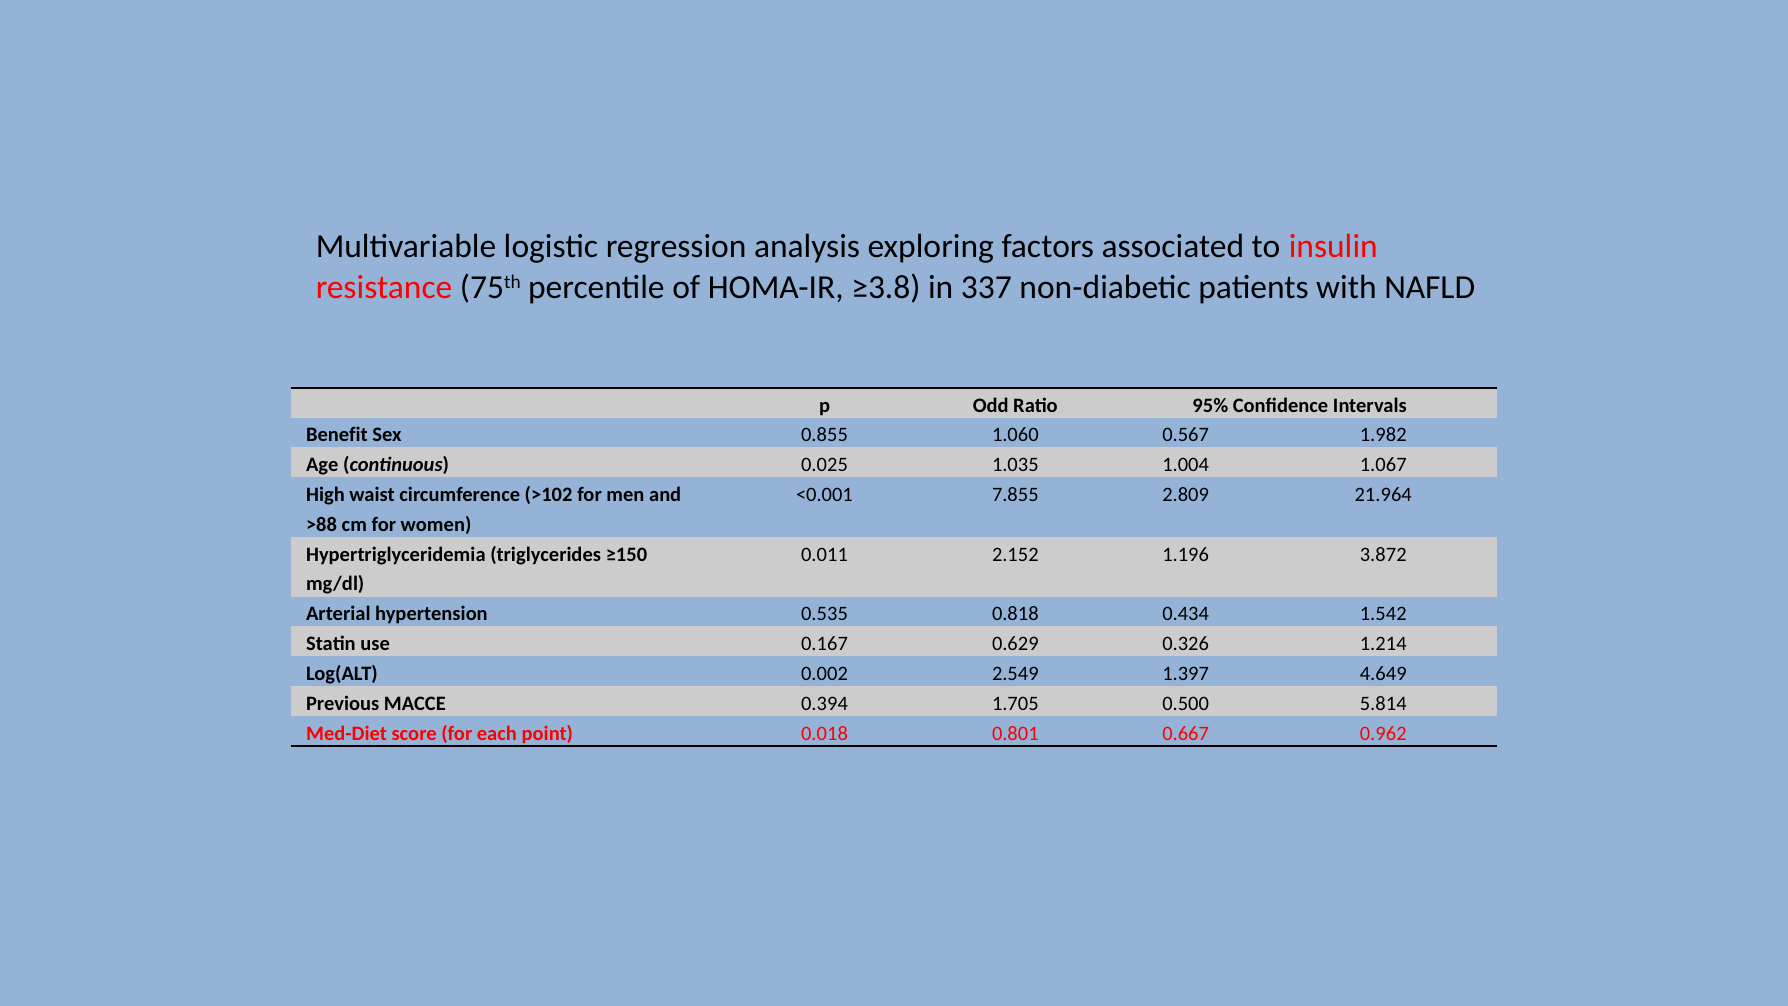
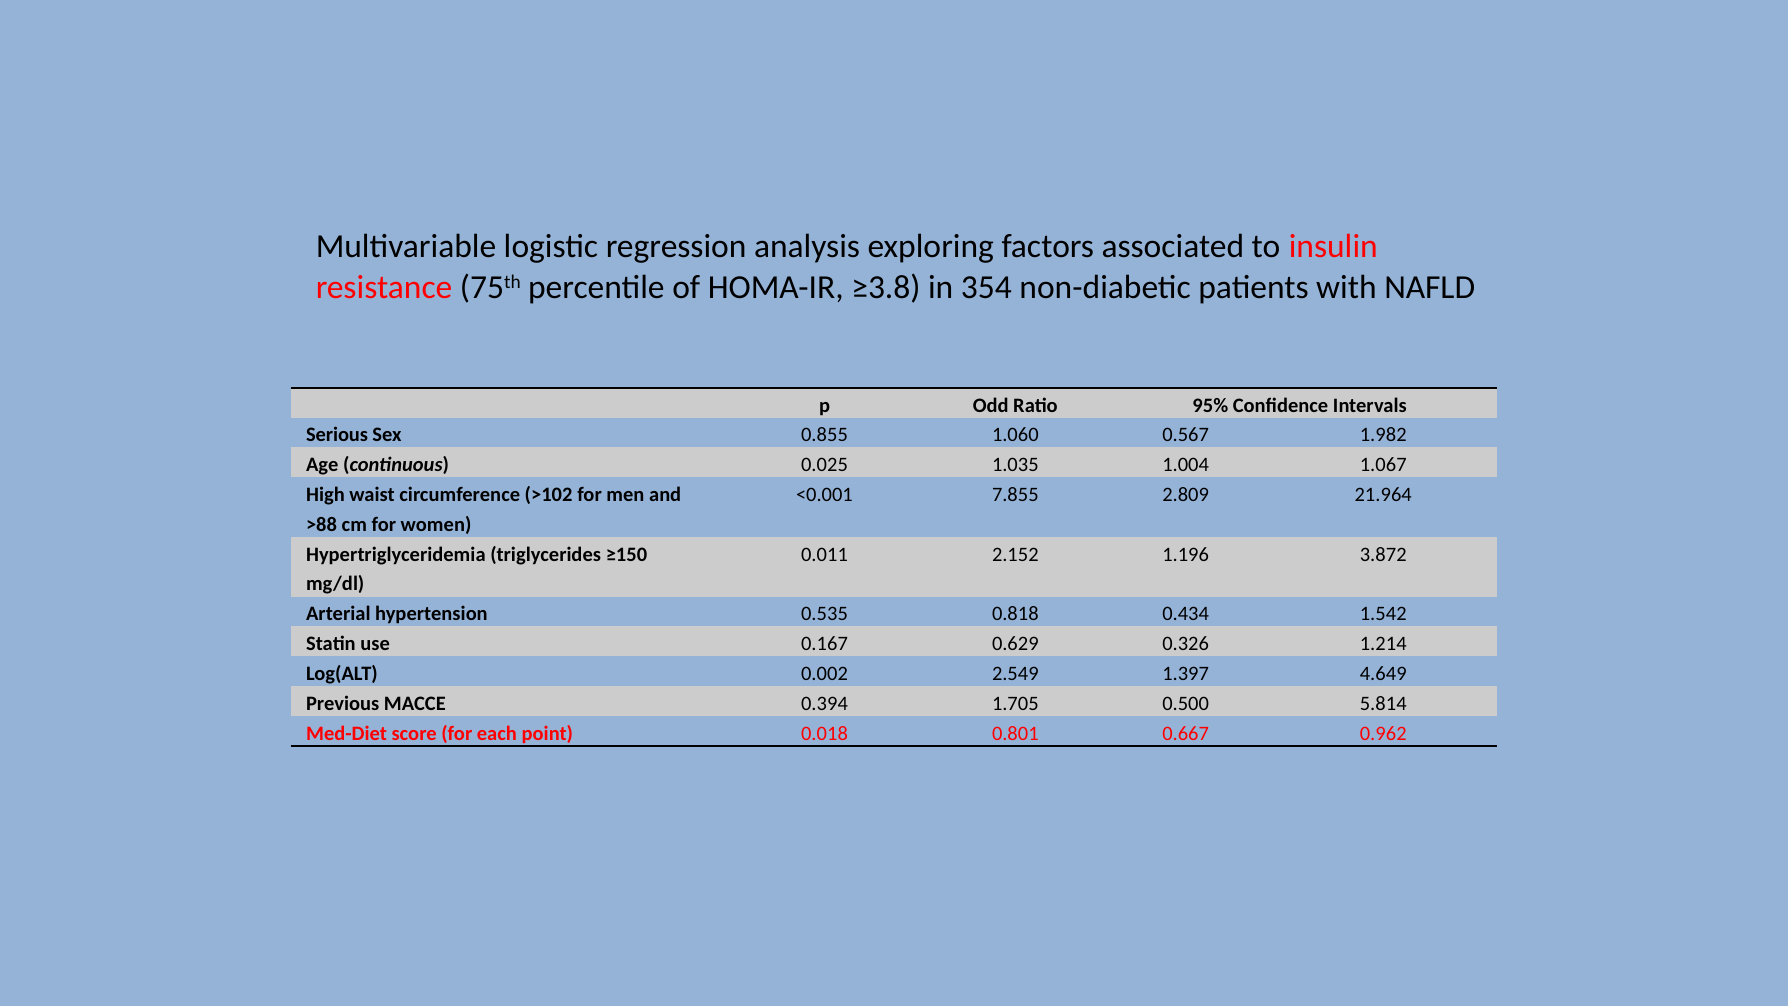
337: 337 -> 354 (986, 287)
Benefit: Benefit -> Serious (337, 435)
